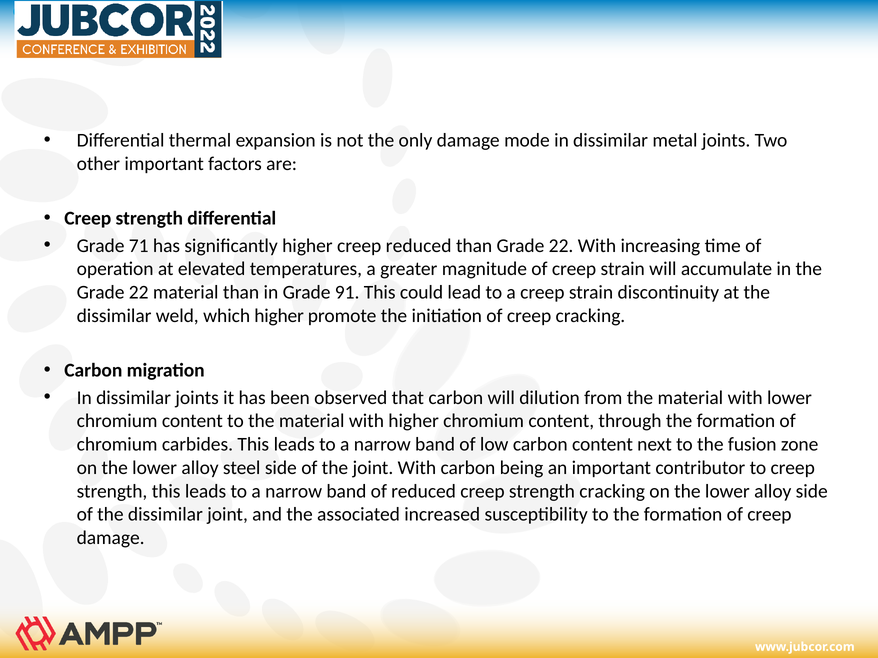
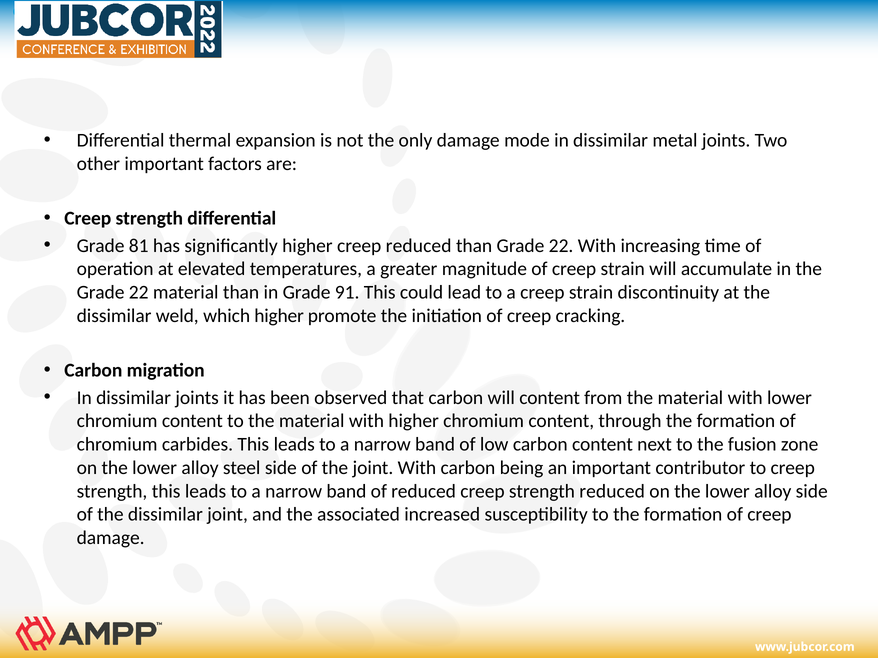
71: 71 -> 81 (139, 246)
will dilution: dilution -> content (550, 398)
strength cracking: cracking -> reduced (612, 492)
